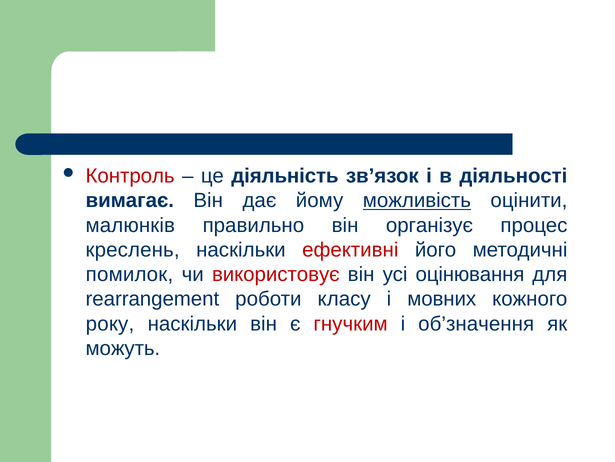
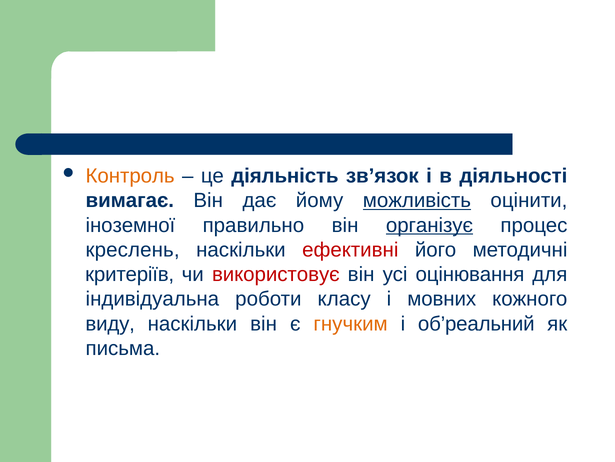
Контроль colour: red -> orange (130, 176)
малюнків: малюнків -> іноземної (130, 225)
організує underline: none -> present (429, 225)
помилок: помилок -> критеріїв (130, 274)
rearrangement: rearrangement -> індивідуальна (152, 299)
року: року -> виду (110, 323)
гнучким colour: red -> orange (351, 323)
об’значення: об’значення -> об’реальний (476, 323)
можуть: можуть -> письма (123, 348)
